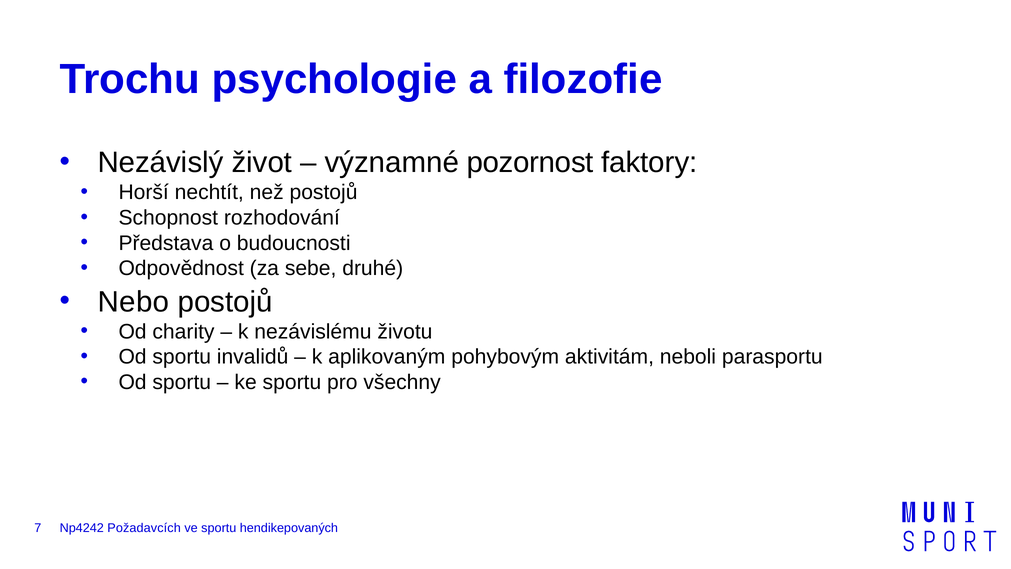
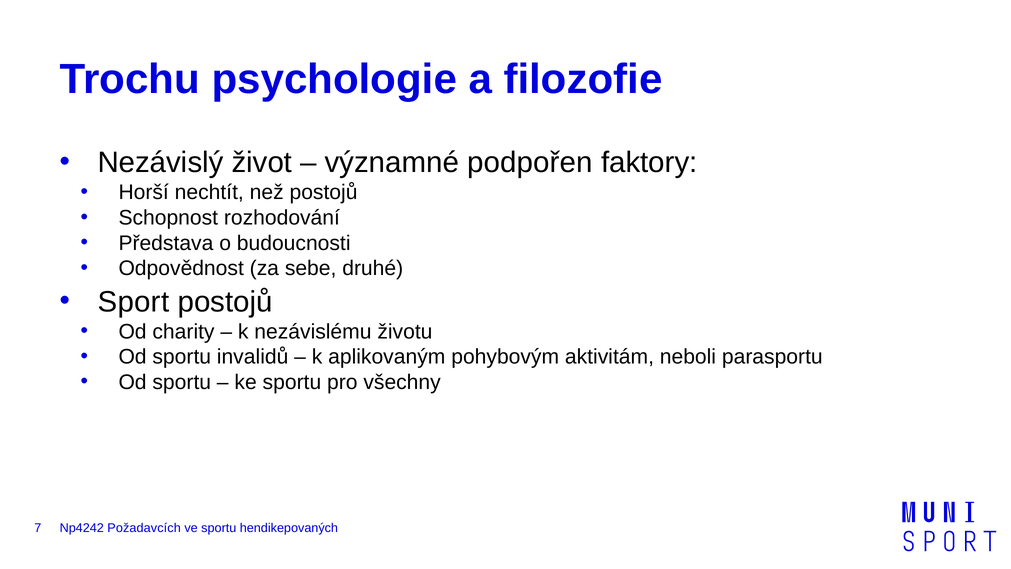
pozornost: pozornost -> podpořen (530, 163)
Nebo: Nebo -> Sport (133, 302)
